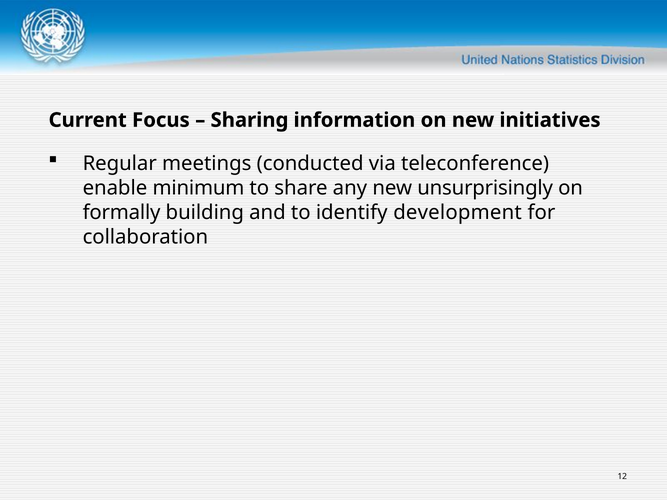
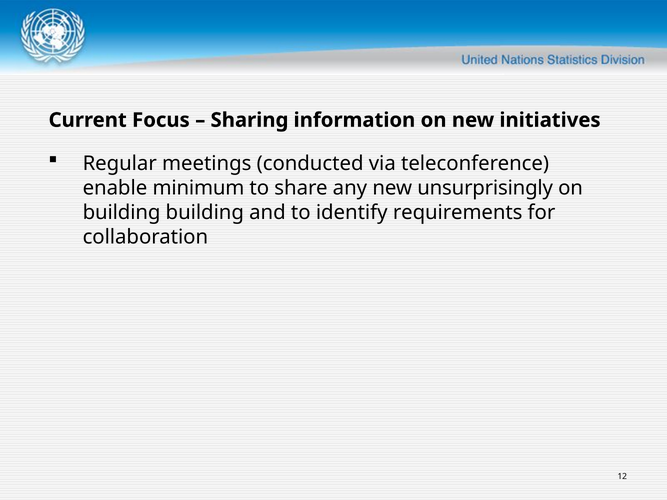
formally: formally -> building (122, 212)
development: development -> requirements (458, 212)
